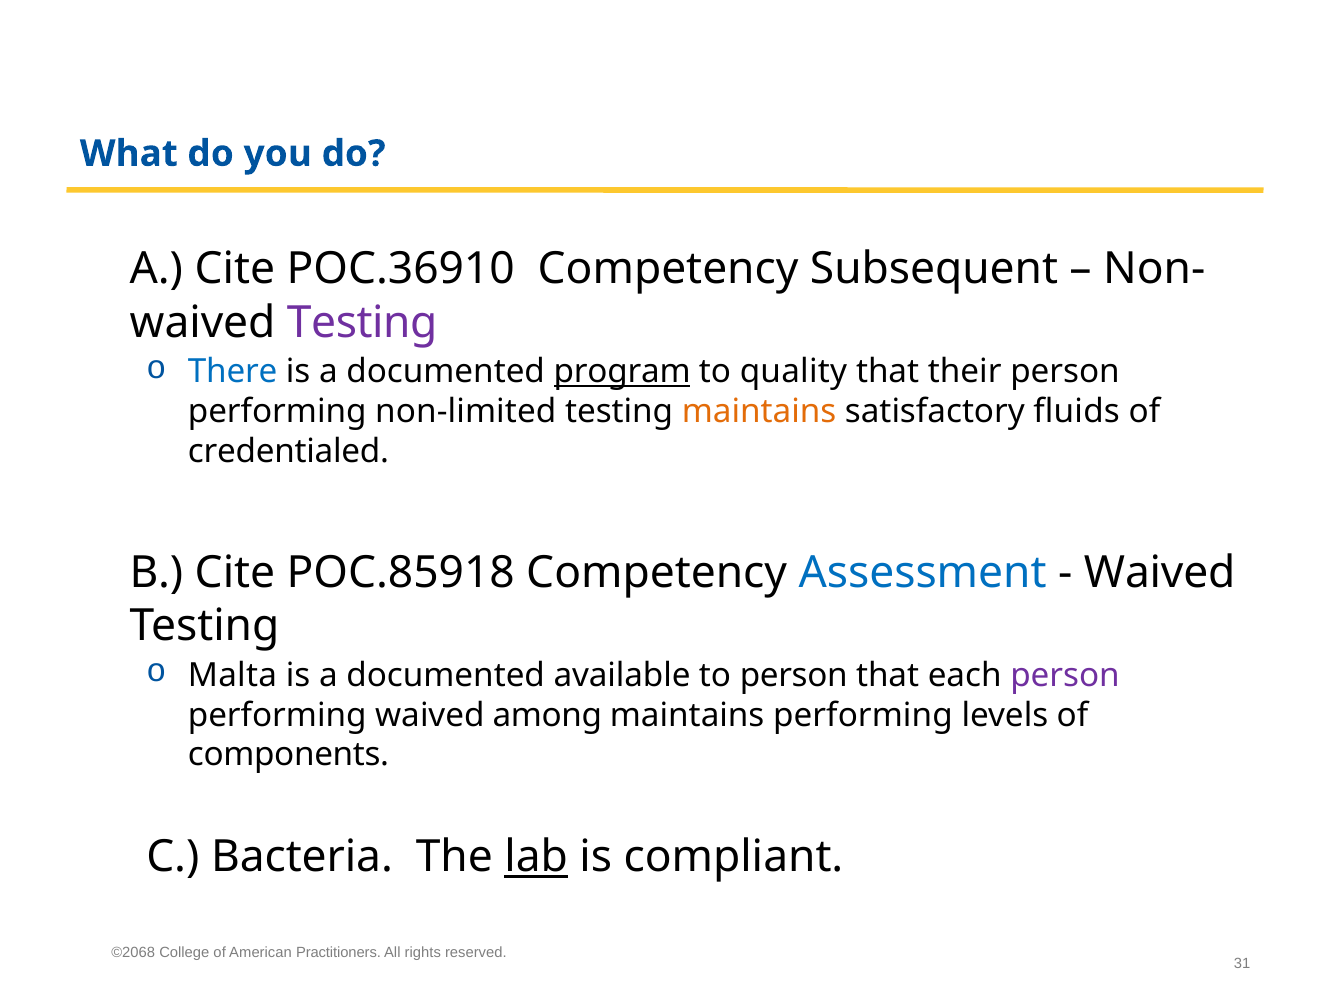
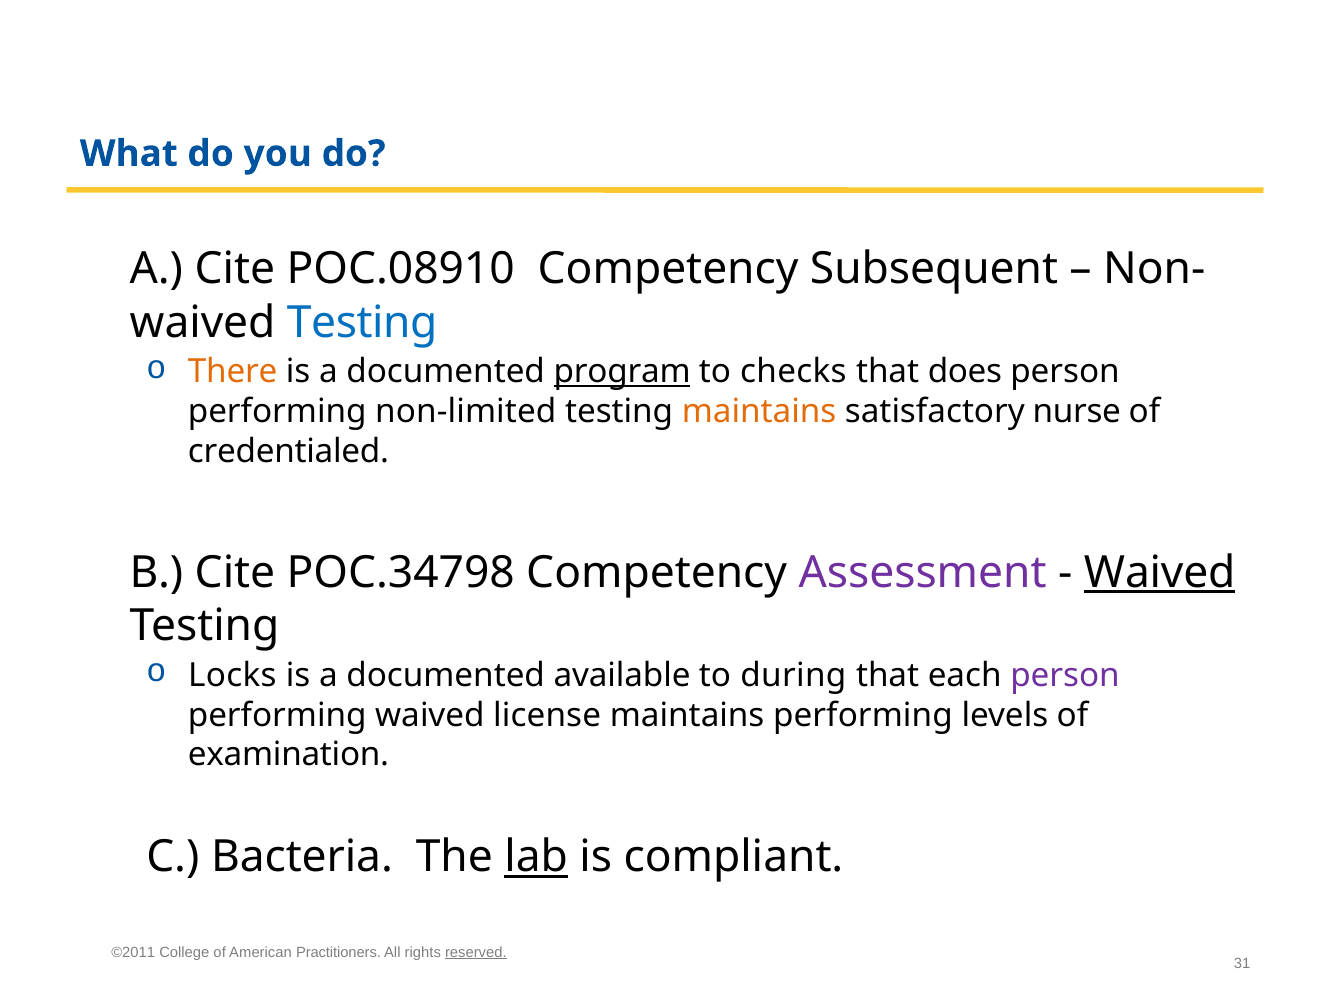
POC.36910: POC.36910 -> POC.08910 (401, 269)
Testing colour: purple -> blue (362, 322)
There colour: blue -> orange (233, 372)
quality: quality -> checks (793, 372)
their: their -> does (965, 372)
fluids: fluids -> nurse (1077, 412)
POC.85918: POC.85918 -> POC.34798 (401, 572)
Assessment colour: blue -> purple (923, 572)
Waived underline: none -> present (1160, 572)
Malta: Malta -> Locks (232, 675)
to person: person -> during (793, 675)
among: among -> license (547, 715)
components: components -> examination (288, 755)
©2068: ©2068 -> ©2011 (133, 952)
reserved underline: none -> present (476, 952)
